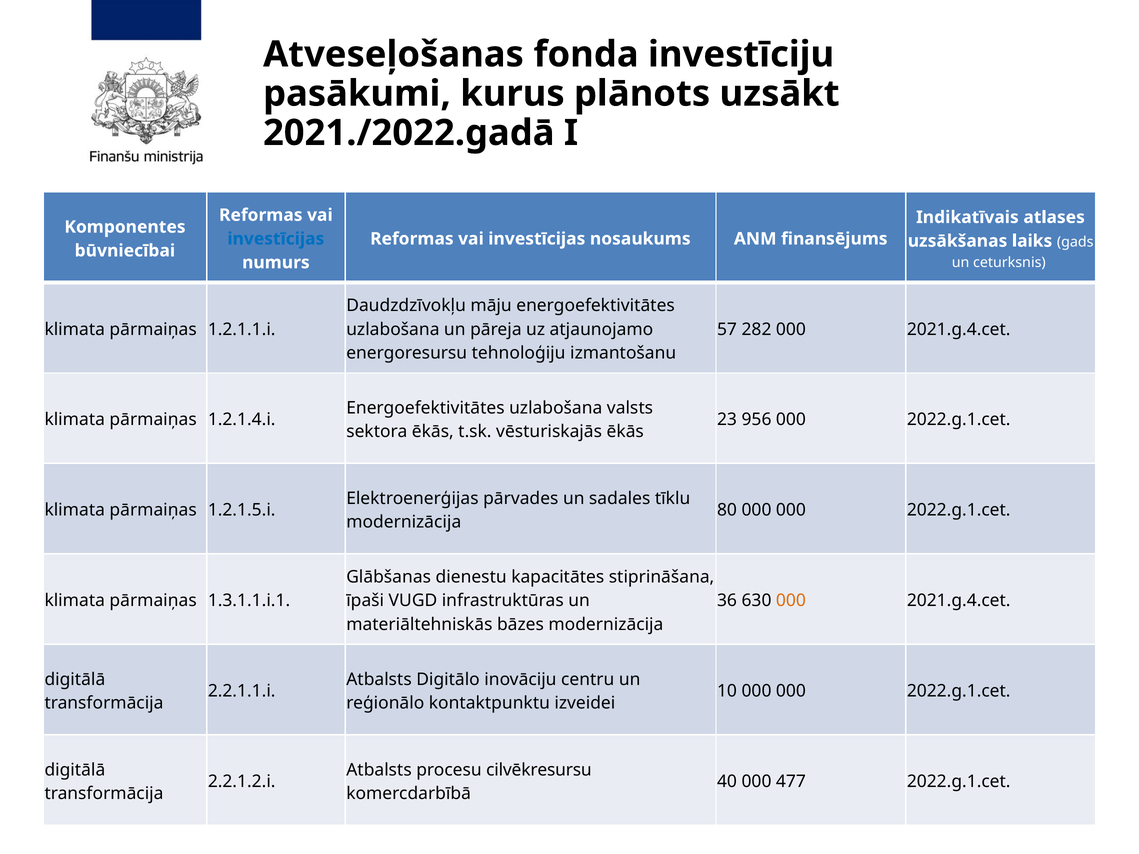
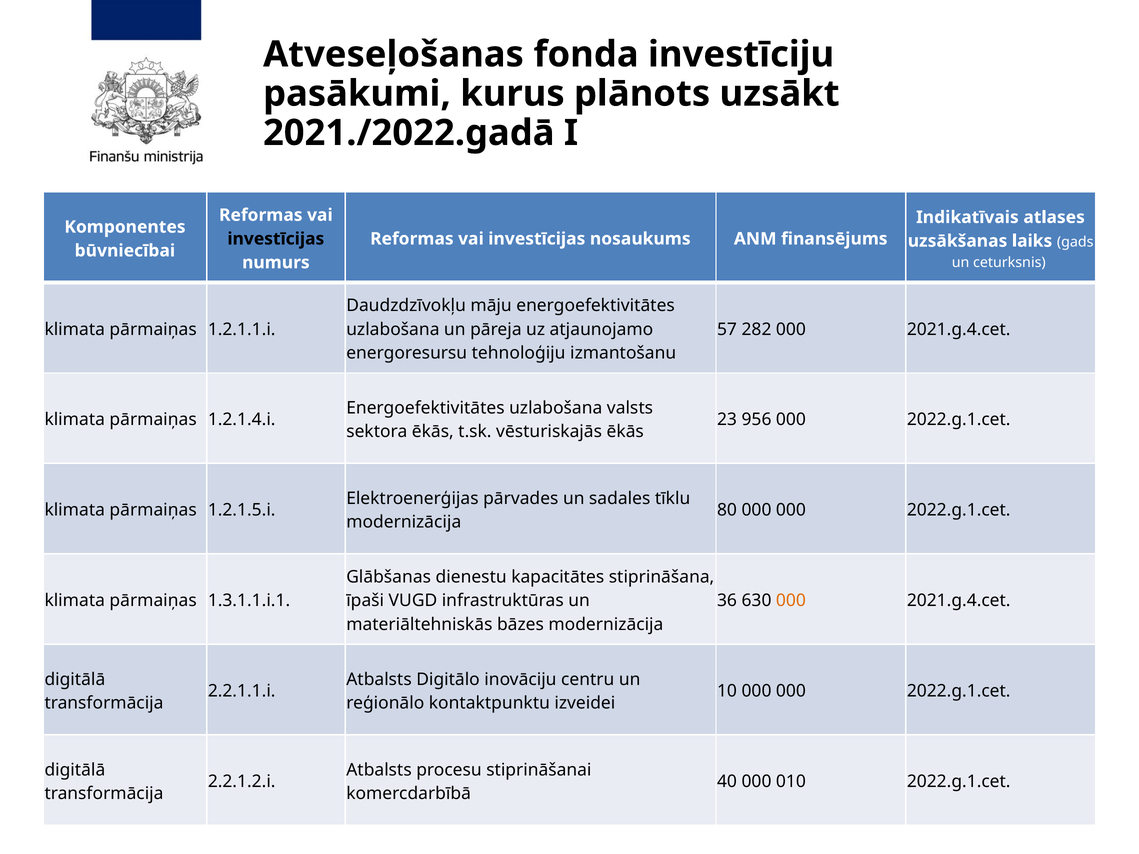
investīcijas colour: blue -> black (276, 239)
cilvēkresursu: cilvēkresursu -> stiprināšanai (539, 770)
477: 477 -> 010 (791, 782)
